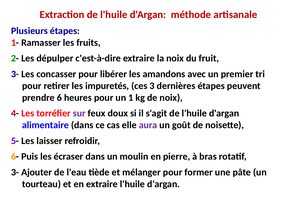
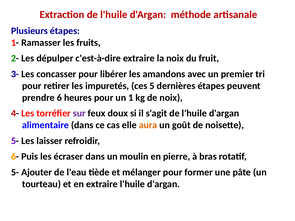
3: 3 -> 5 (152, 86)
aura colour: purple -> orange (148, 125)
3-: 3- -> 5- (15, 172)
